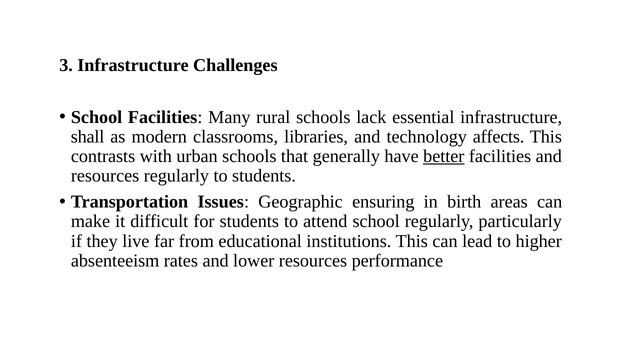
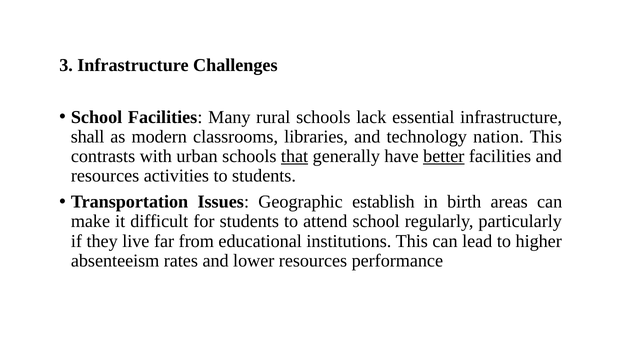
affects: affects -> nation (498, 137)
that underline: none -> present (295, 156)
resources regularly: regularly -> activities (176, 176)
ensuring: ensuring -> establish (383, 202)
